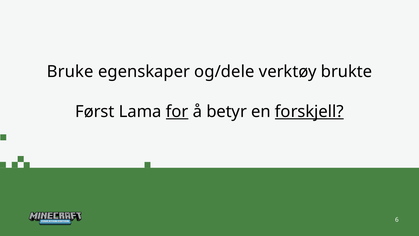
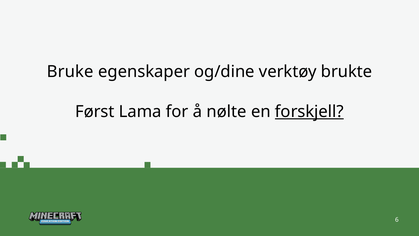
og/dele: og/dele -> og/dine (224, 72)
for underline: present -> none (177, 111)
betyr: betyr -> nølte (227, 111)
